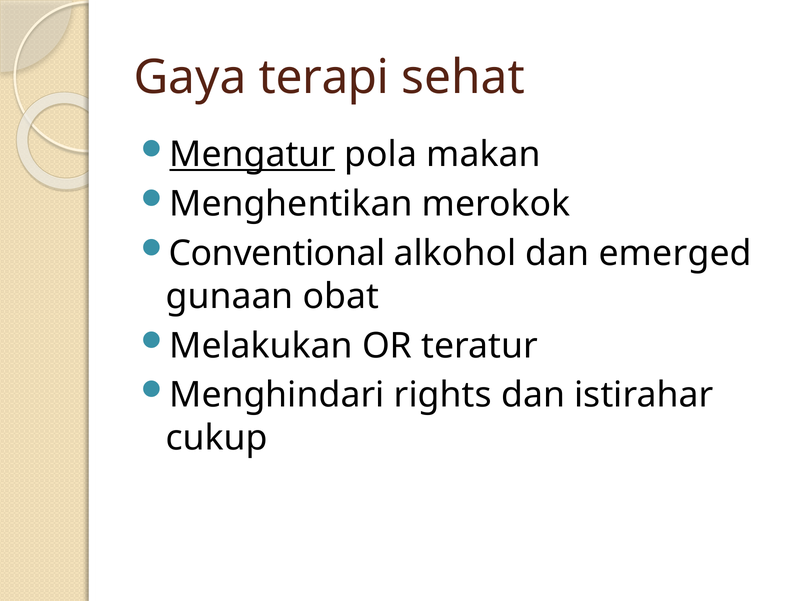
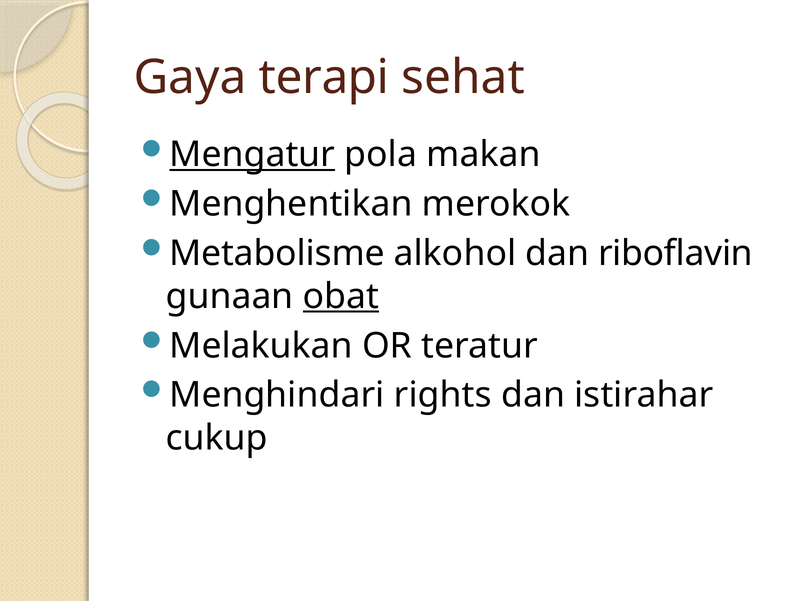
Conventional: Conventional -> Metabolisme (277, 253)
emerged: emerged -> riboflavin (675, 253)
obat underline: none -> present (341, 296)
